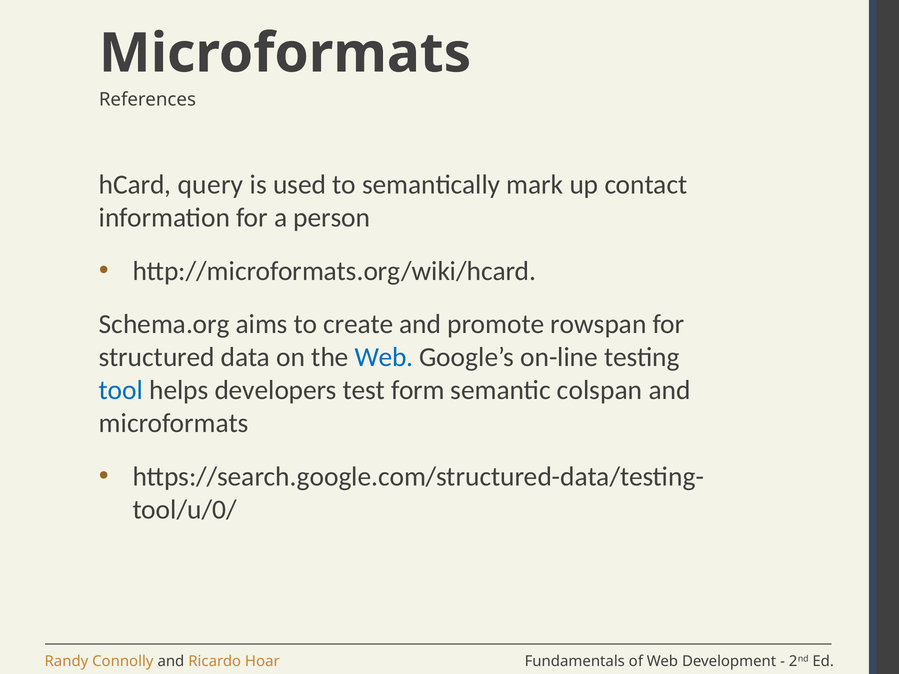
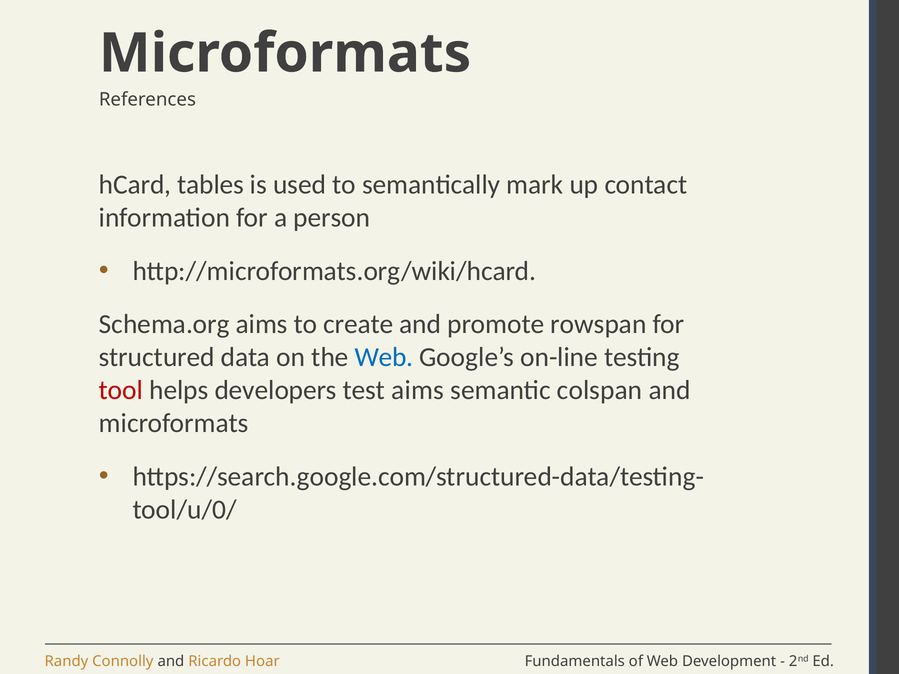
query: query -> tables (211, 185)
tool colour: blue -> red (121, 390)
test form: form -> aims (418, 390)
